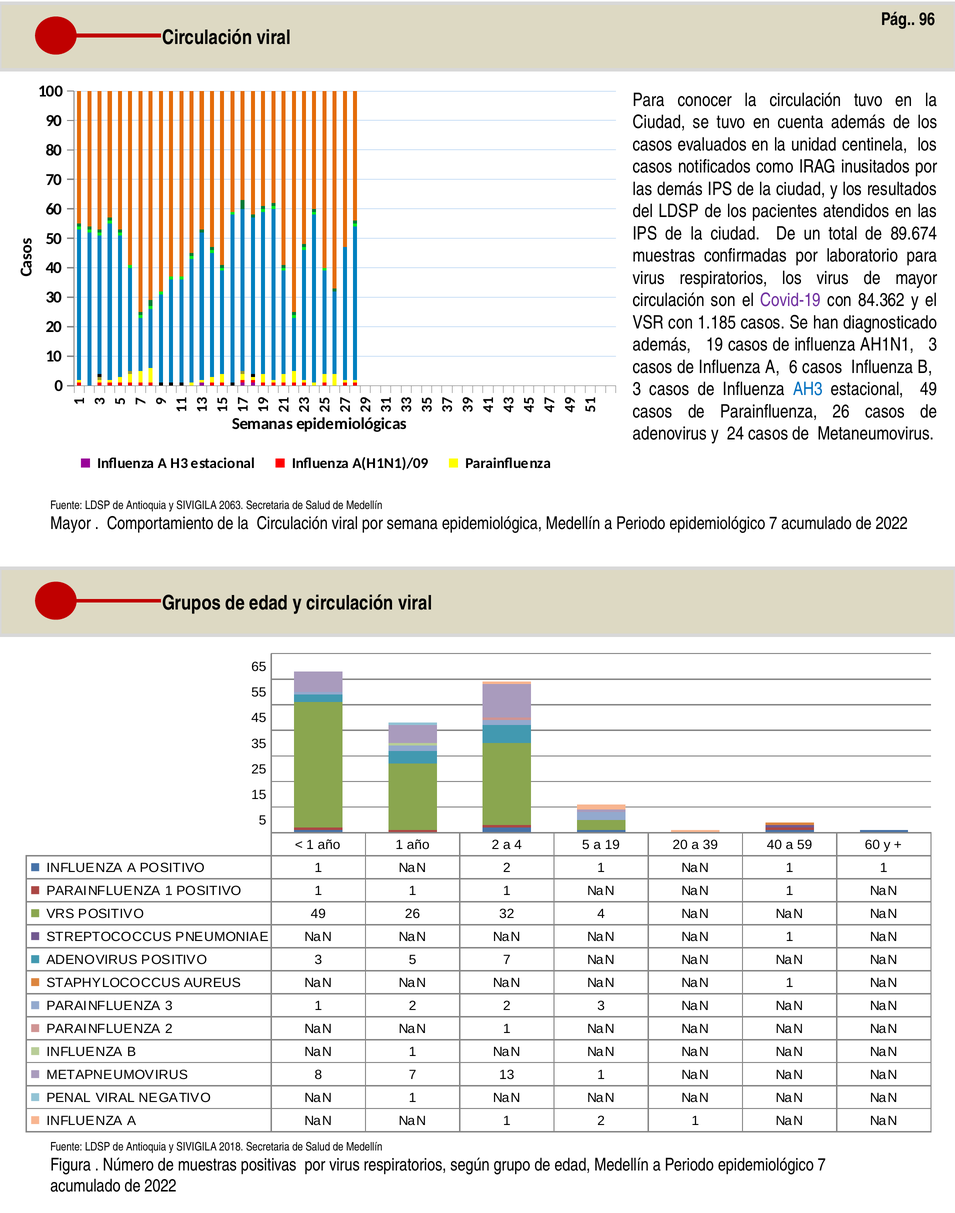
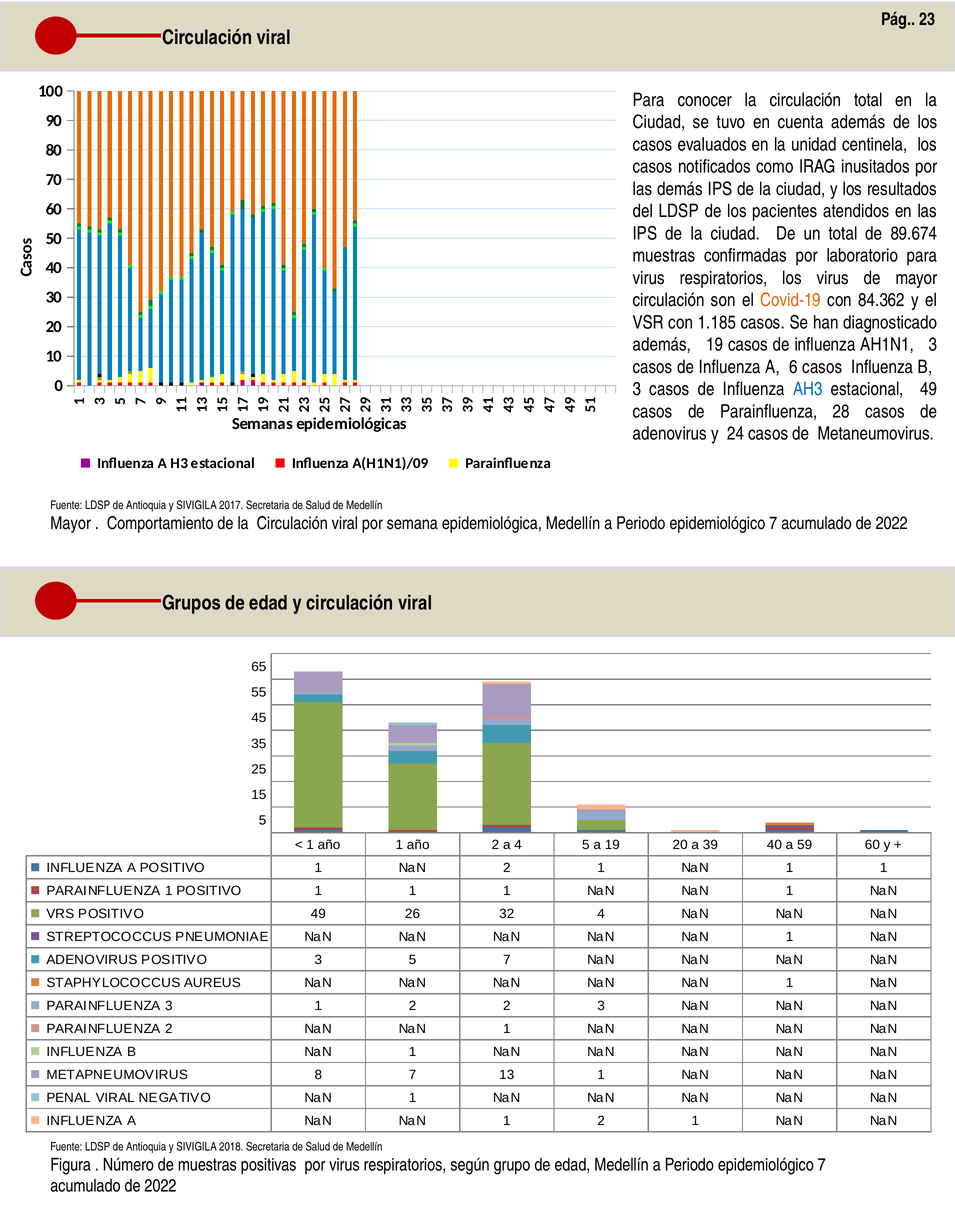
96: 96 -> 23 (927, 20)
circulación tuvo: tuvo -> total (868, 100)
Covid-19 colour: purple -> orange (791, 300)
Parainfluenza 26: 26 -> 28 (841, 411)
2063: 2063 -> 2017 (231, 505)
